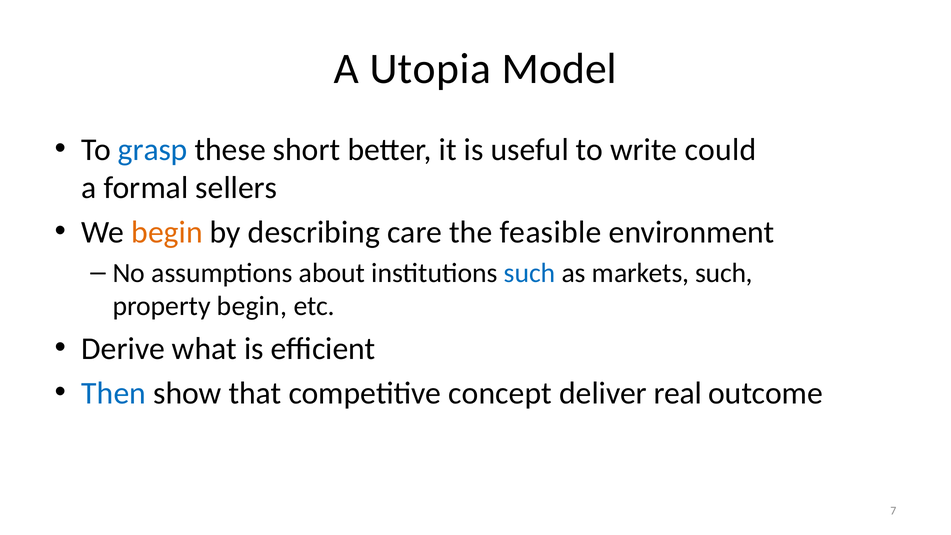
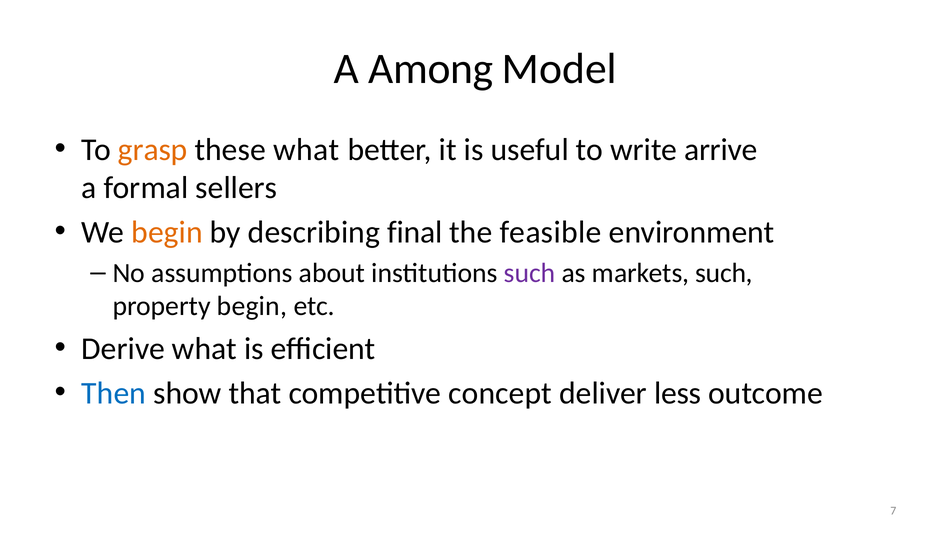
Utopia: Utopia -> Among (431, 69)
grasp colour: blue -> orange (153, 150)
these short: short -> what (306, 150)
could: could -> arrive (721, 150)
care: care -> final (415, 232)
such colour: blue -> purple (530, 273)
real: real -> less (678, 393)
